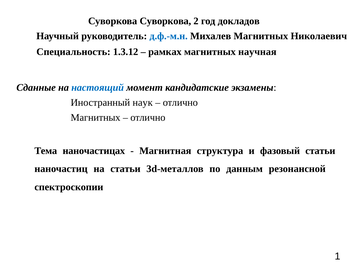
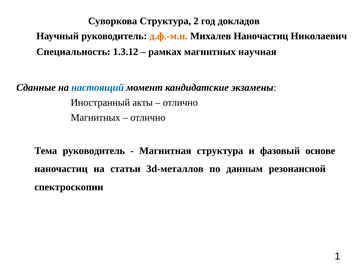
Суворкова Суворкова: Суворкова -> Структура (165, 21)
д.ф.-м.н colour: blue -> orange (169, 36)
Михалев Магнитных: Магнитных -> Наночастиц (261, 36)
наук: наук -> акты (143, 102)
Тема наночастицах: наночастицах -> руководитель (94, 150)
фазовый статьи: статьи -> основе (320, 150)
